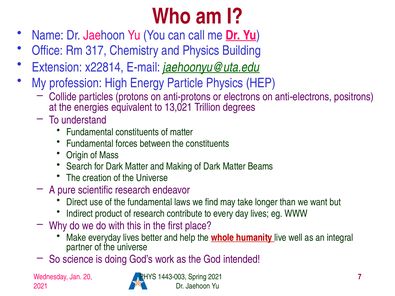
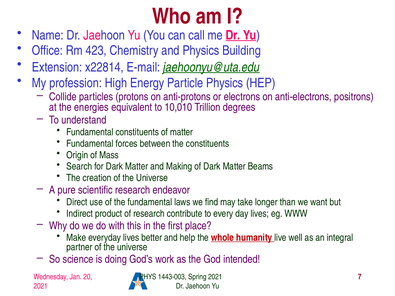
317: 317 -> 423 (96, 51)
13,021: 13,021 -> 10,010 (178, 107)
